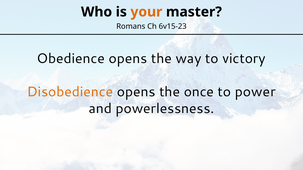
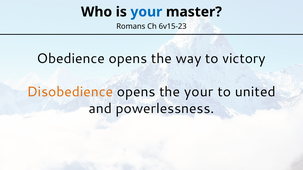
your colour: orange -> blue (146, 12)
the once: once -> your (199, 92)
power: power -> united (255, 92)
